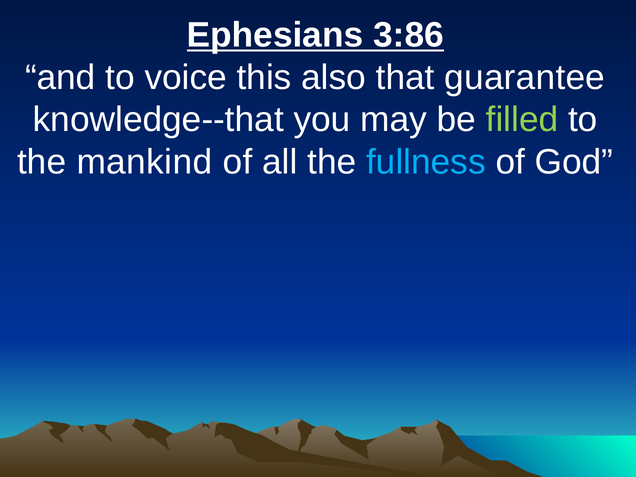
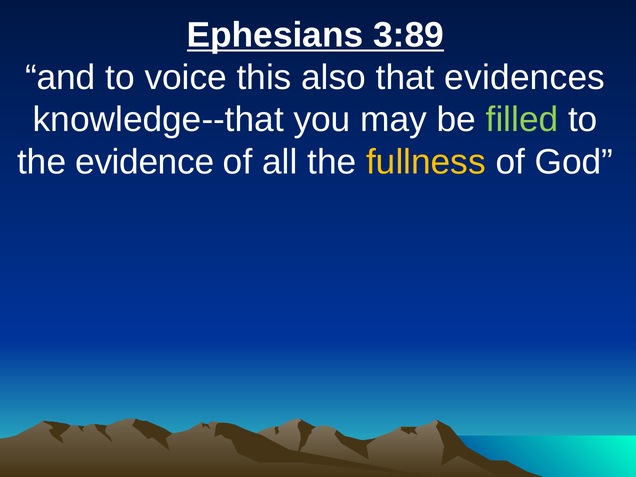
3:86: 3:86 -> 3:89 (408, 35)
guarantee: guarantee -> evidences (525, 77)
mankind: mankind -> evidence (145, 162)
fullness colour: light blue -> yellow (426, 162)
